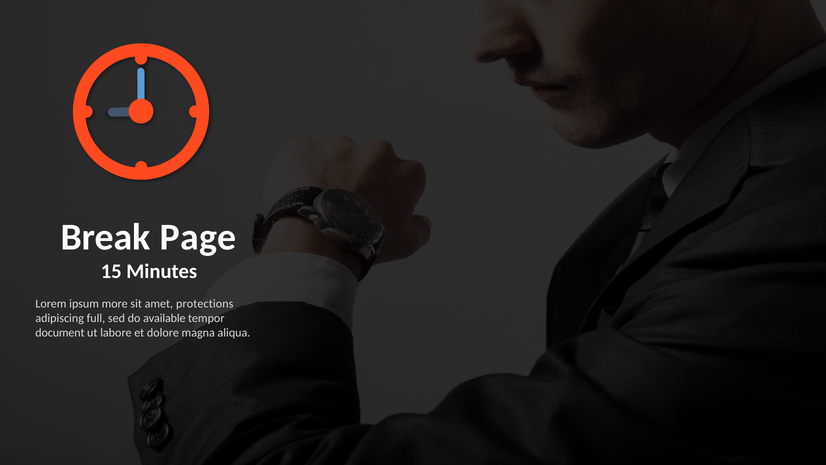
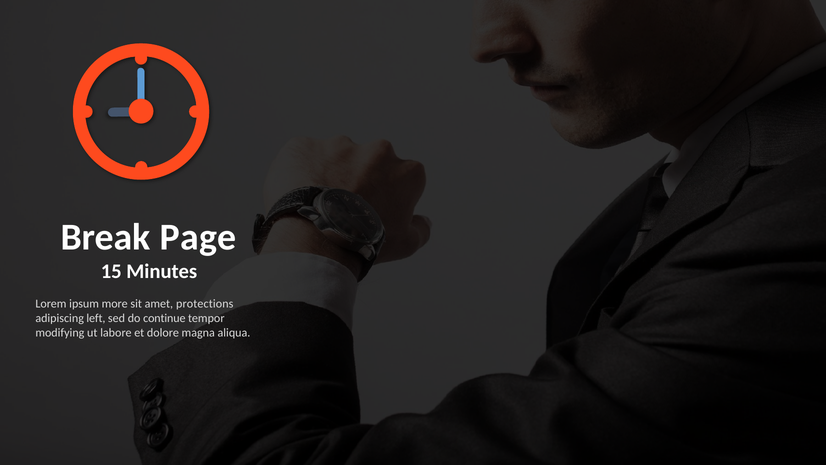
full: full -> left (96, 318)
available: available -> continue (164, 318)
document: document -> modifying (60, 333)
